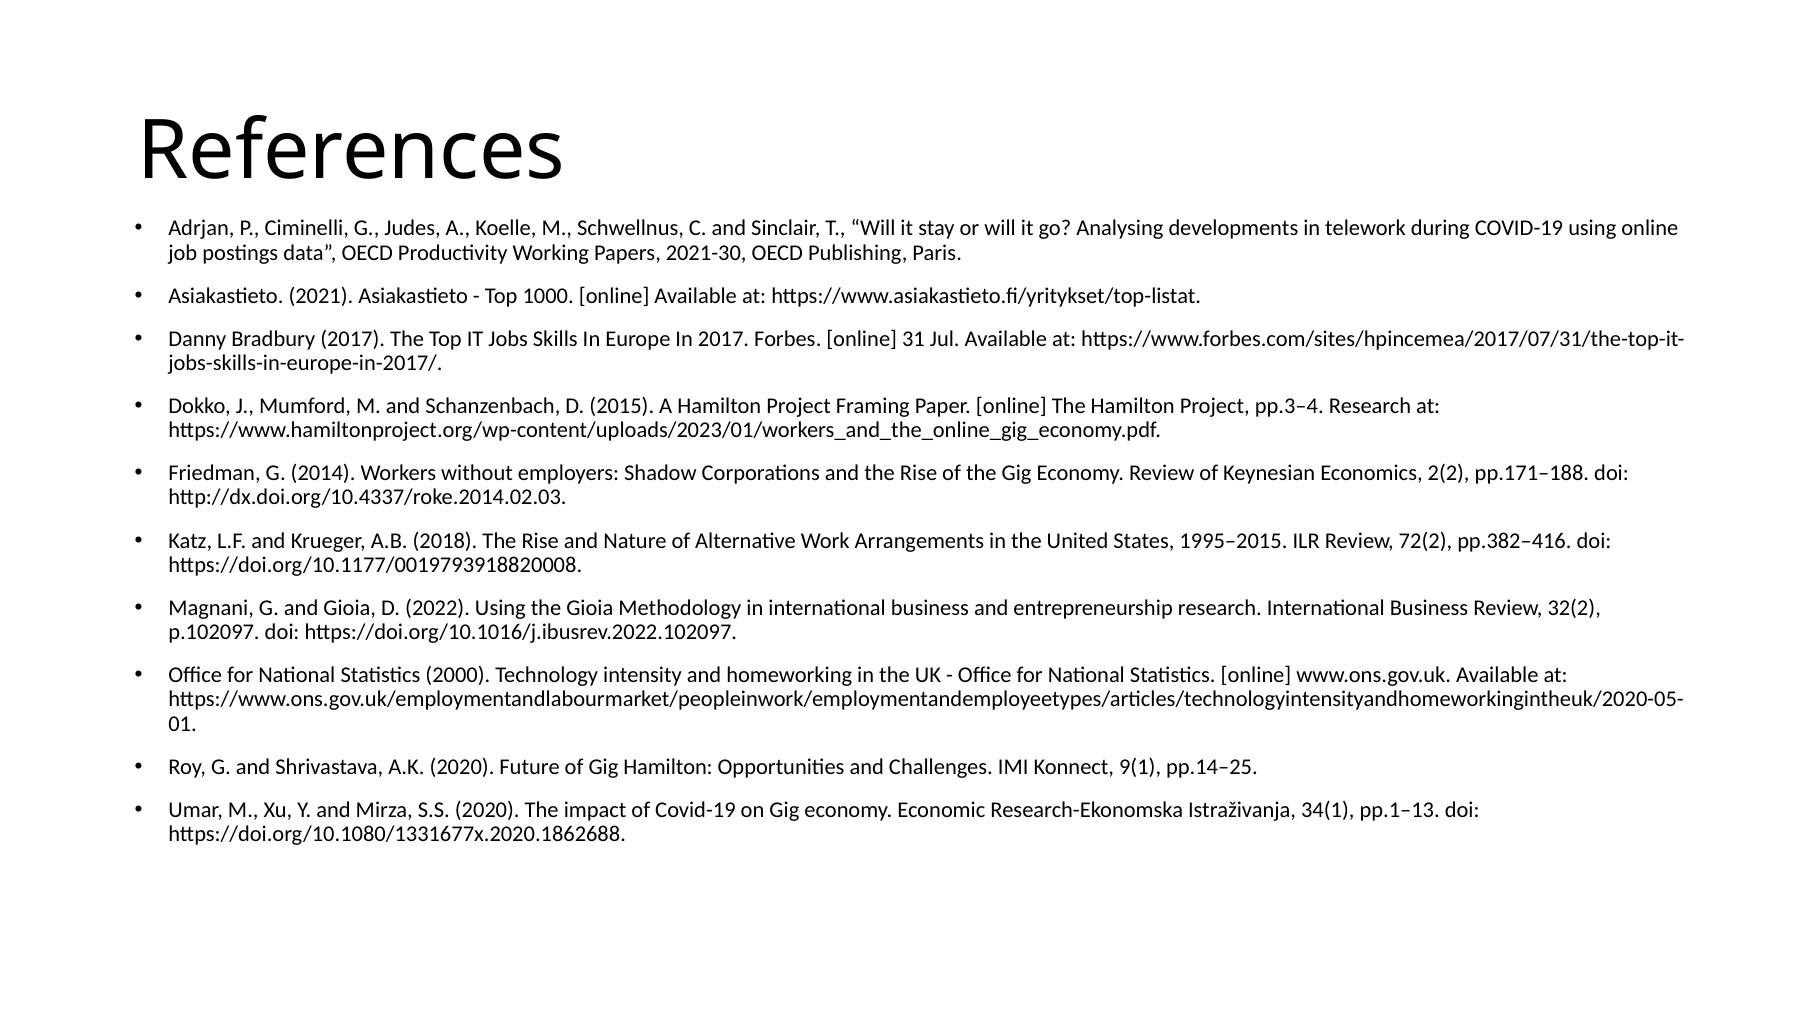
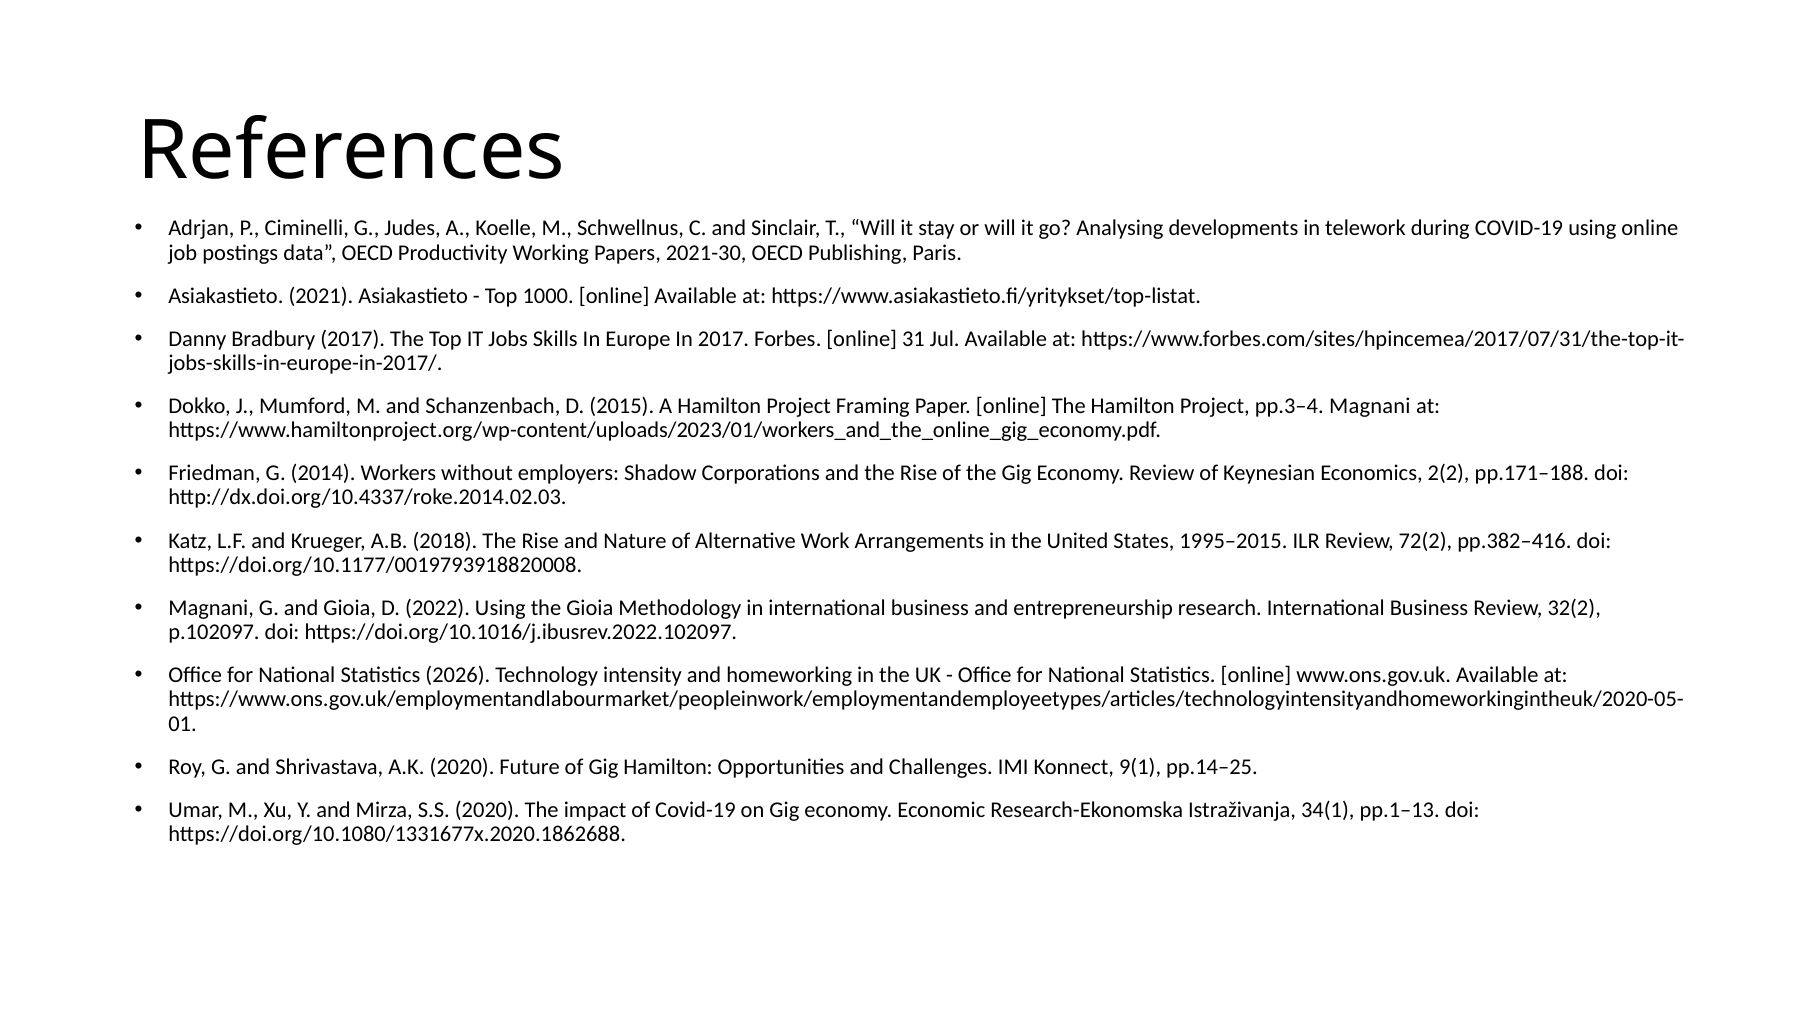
pp.3–4 Research: Research -> Magnani (1370, 406)
2000: 2000 -> 2026 (458, 676)
